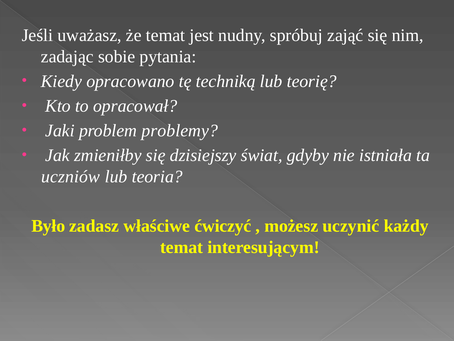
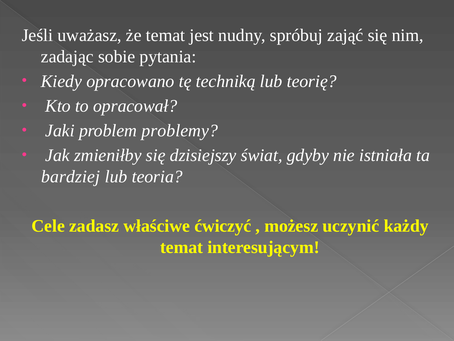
uczniów: uczniów -> bardziej (71, 176)
Było: Było -> Cele (48, 226)
